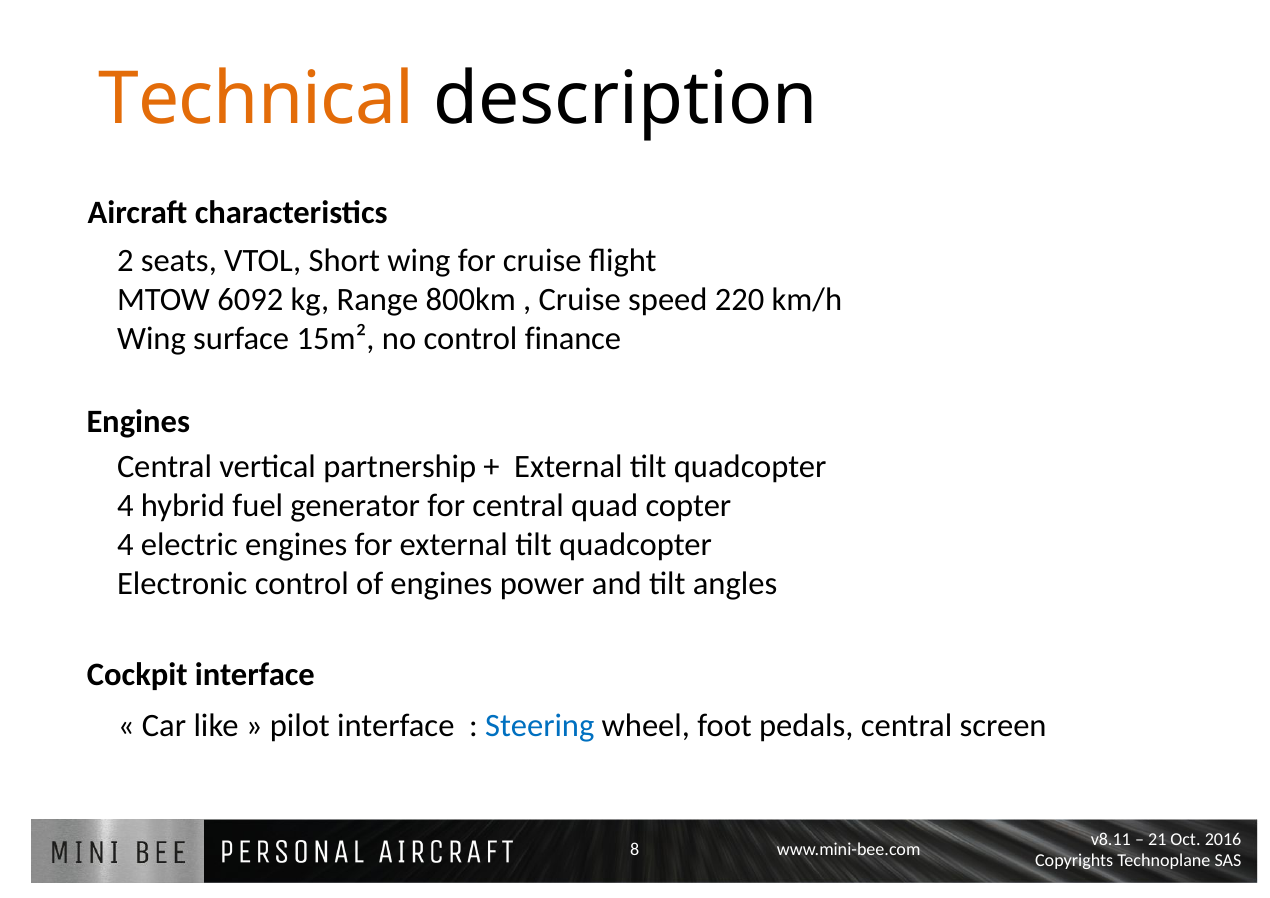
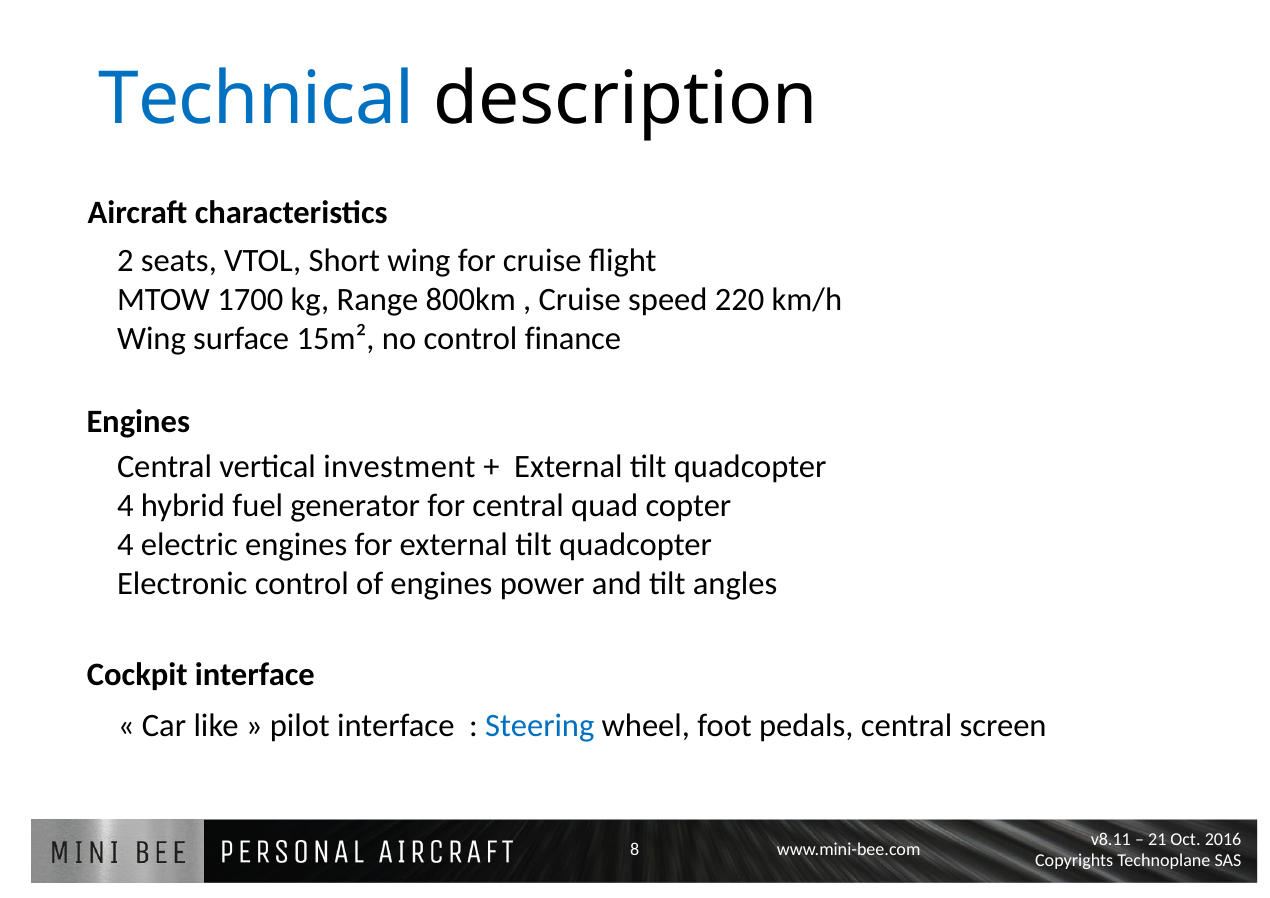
Technical colour: orange -> blue (256, 99)
6092: 6092 -> 1700 (250, 300)
partnership: partnership -> investment (400, 467)
